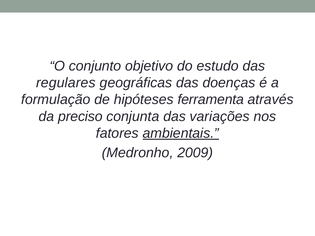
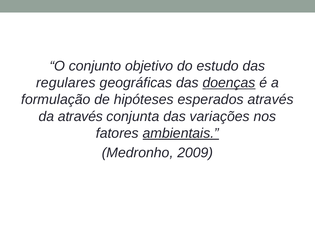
doenças underline: none -> present (229, 83)
ferramenta: ferramenta -> esperados (211, 100)
da preciso: preciso -> através (80, 117)
